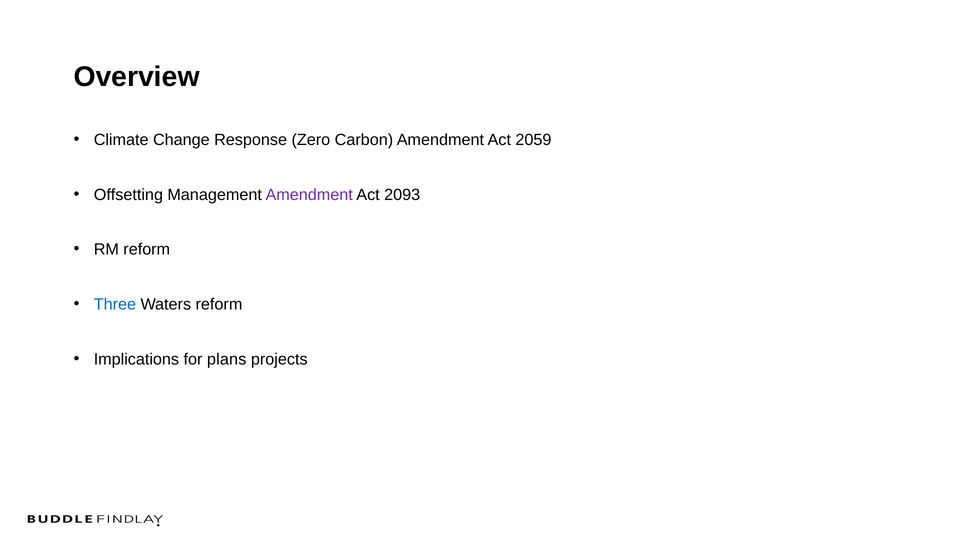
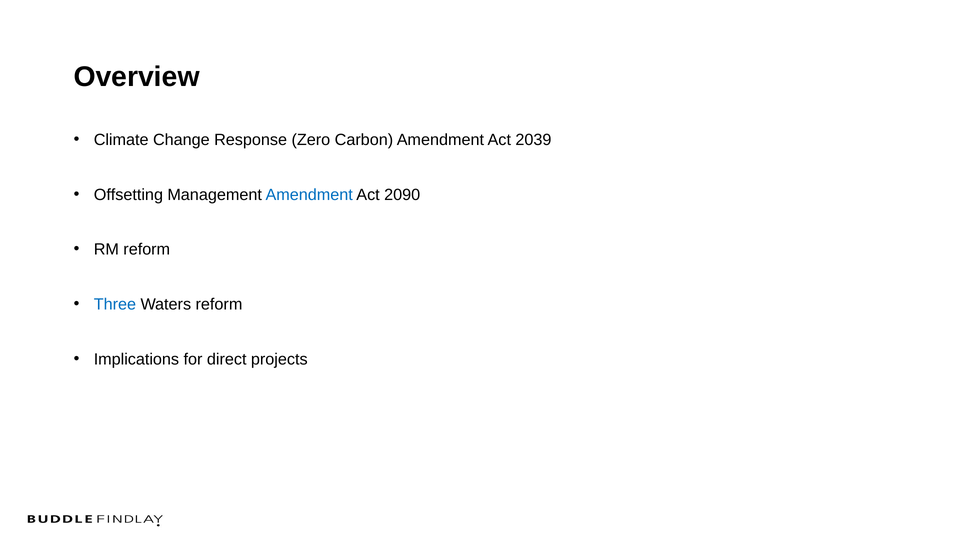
2059: 2059 -> 2039 (533, 140)
Amendment colour: purple -> blue (309, 195)
2093: 2093 -> 2090 (402, 195)
plans: plans -> direct (227, 359)
